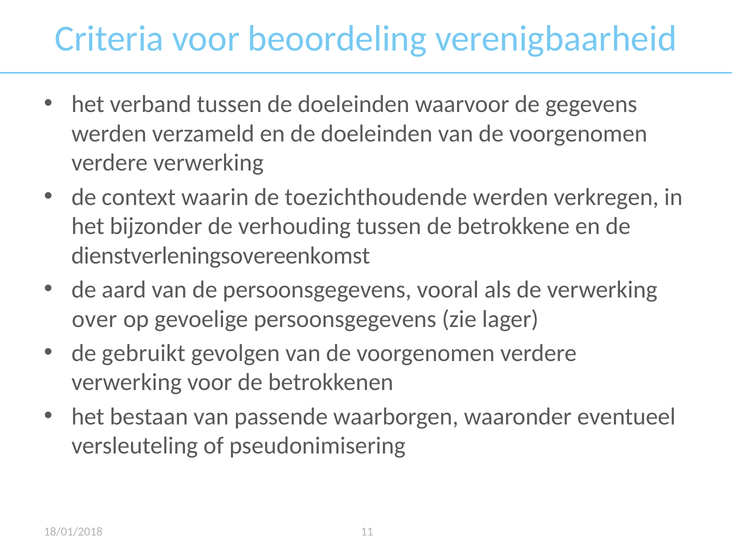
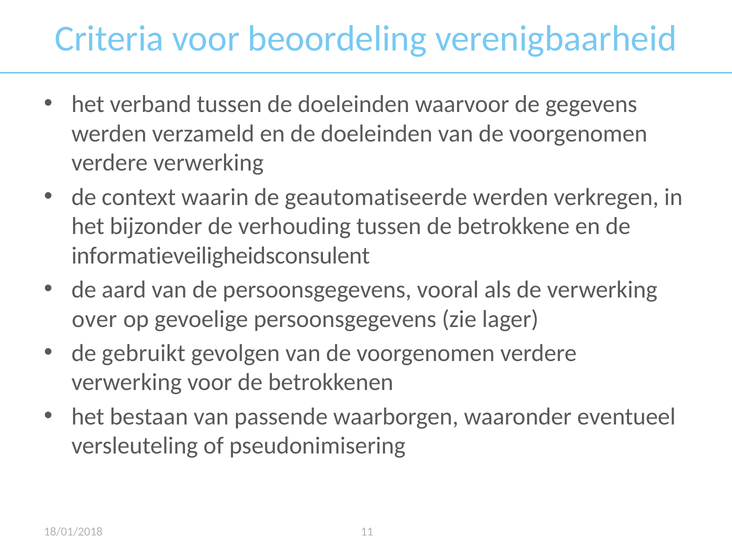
toezichthoudende: toezichthoudende -> geautomatiseerde (376, 197)
dienstverleningsovereenkomst: dienstverleningsovereenkomst -> informatieveiligheidsconsulent (221, 256)
